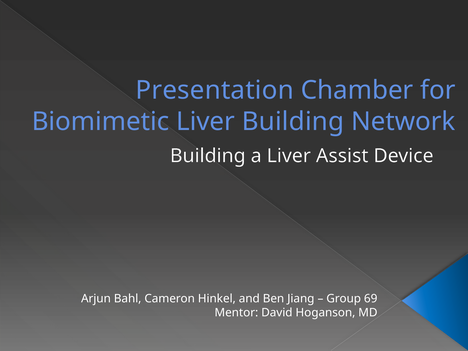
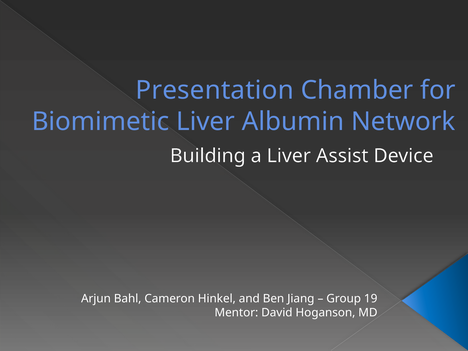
Liver Building: Building -> Albumin (293, 122)
69: 69 -> 19 (371, 299)
